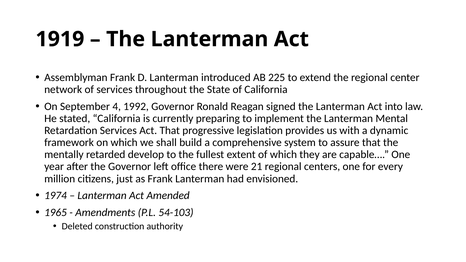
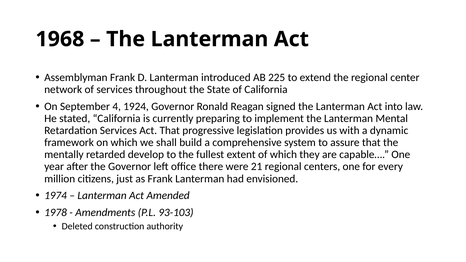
1919: 1919 -> 1968 (60, 39)
1992: 1992 -> 1924 (136, 106)
1965: 1965 -> 1978 (56, 213)
54-103: 54-103 -> 93-103 (176, 213)
